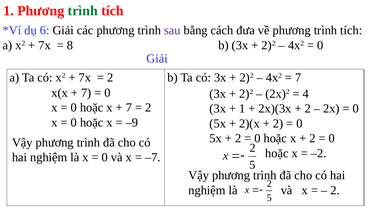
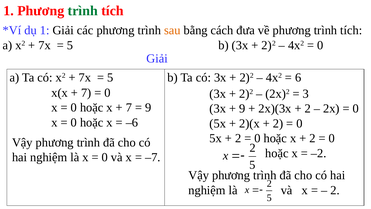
dụ 6: 6 -> 1 (45, 30)
sau colour: purple -> orange (172, 30)
8: 8 -> 5 (70, 45)
2: 2 -> 5 (110, 77)
7: 7 -> 6 (298, 77)
4: 4 -> 3 (306, 94)
2: 2 -> 9 (148, 107)
1: 1 -> 9 (242, 108)
–9: –9 -> –6 (132, 122)
